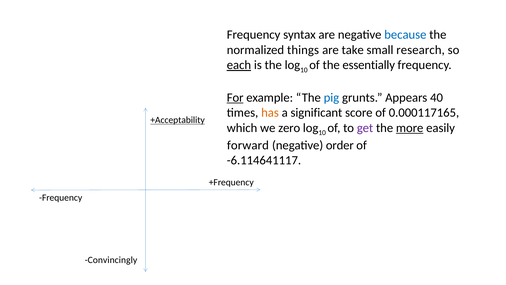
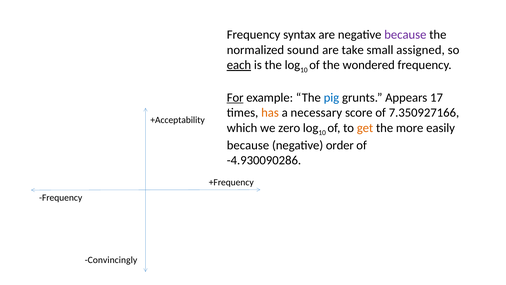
because colour: blue -> purple (405, 35)
things: things -> sound (303, 50)
research: research -> assigned (421, 50)
essentially: essentially -> wondered (369, 65)
40: 40 -> 17 (437, 97)
significant: significant -> necessary (316, 113)
0.000117165: 0.000117165 -> 7.350927166 (424, 113)
+Acceptability underline: present -> none (178, 120)
get colour: purple -> orange (365, 128)
more underline: present -> none (410, 128)
forward: forward -> because (248, 145)
-6.114641117: -6.114641117 -> -4.930090286 (264, 160)
